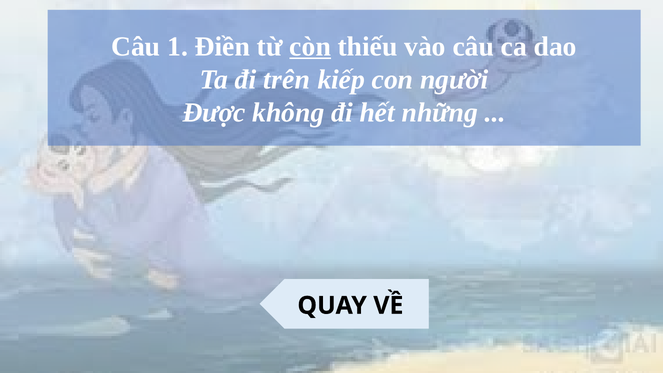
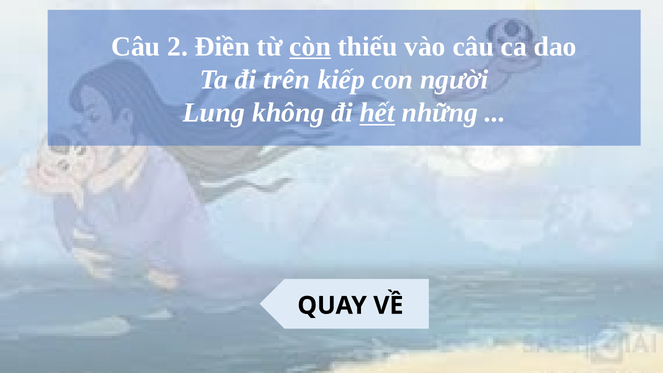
1: 1 -> 2 (178, 47)
Được: Được -> Lung (214, 113)
hết underline: none -> present (377, 113)
